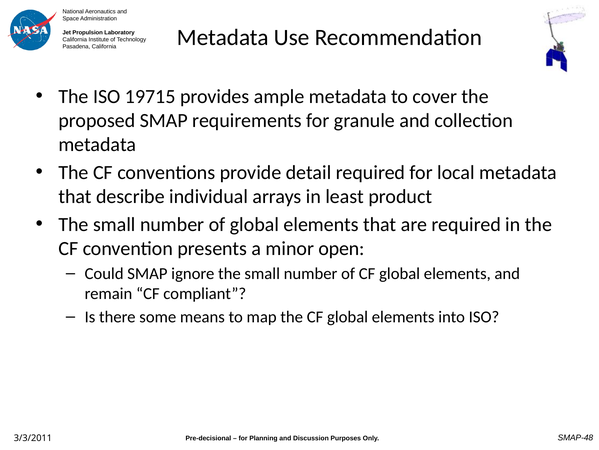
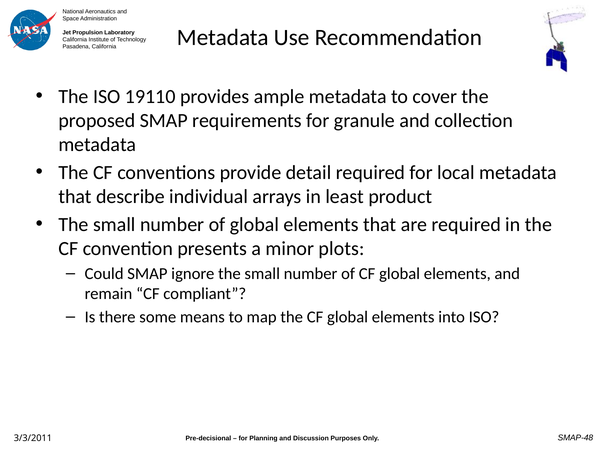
19715: 19715 -> 19110 (150, 96)
open: open -> plots (341, 248)
